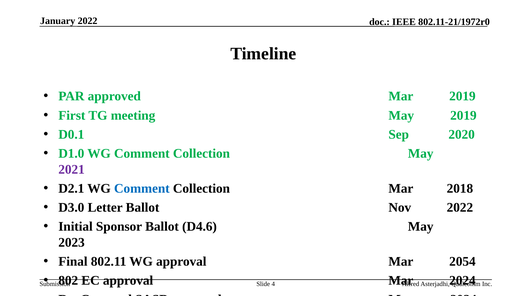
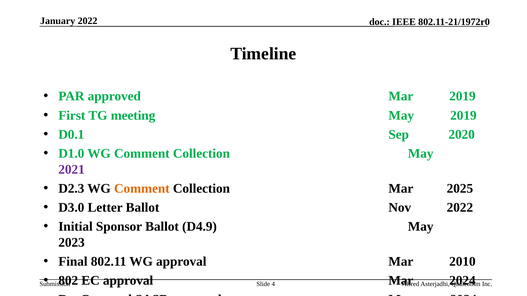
D2.1: D2.1 -> D2.3 (71, 189)
Comment colour: blue -> orange (142, 189)
2018: 2018 -> 2025 (460, 189)
D4.6: D4.6 -> D4.9 (200, 227)
2054: 2054 -> 2010 (462, 262)
